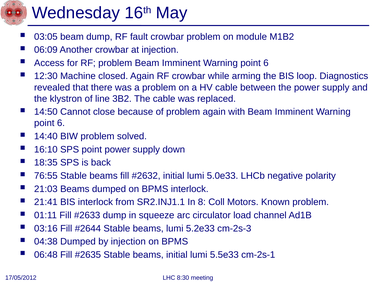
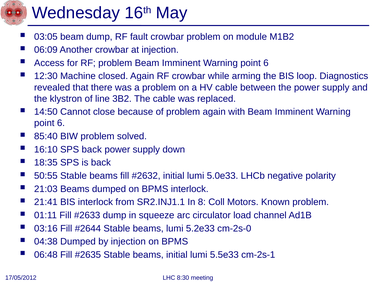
14:40: 14:40 -> 85:40 (46, 136)
SPS point: point -> back (92, 149)
76:55: 76:55 -> 50:55 (46, 176)
cm-2s-3: cm-2s-3 -> cm-2s-0 (234, 228)
